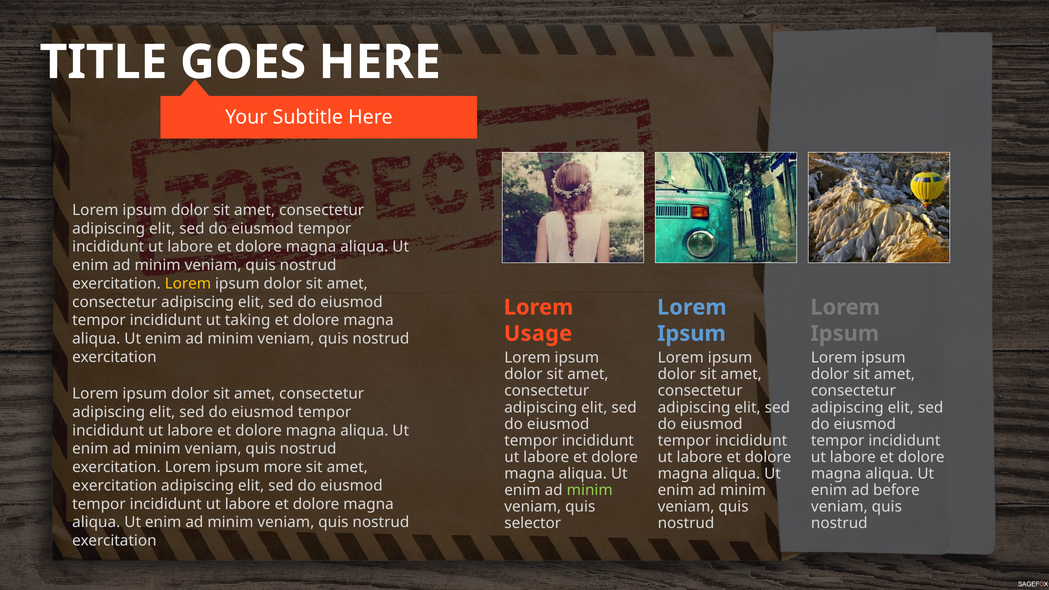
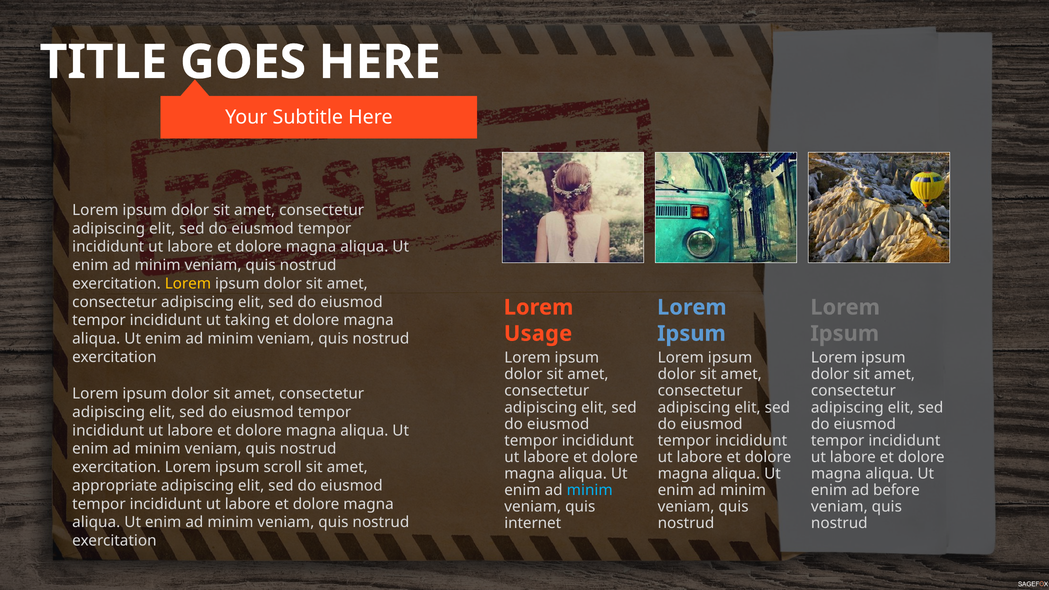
more: more -> scroll (283, 467)
exercitation: exercitation -> appropriate (115, 486)
minim colour: light green -> light blue (590, 490)
selector: selector -> internet (533, 523)
